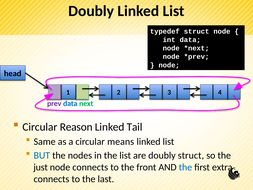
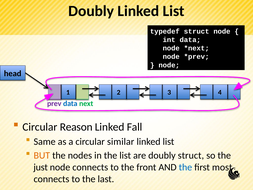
Tail: Tail -> Fall (135, 127)
means: means -> similar (121, 141)
BUT colour: blue -> orange (42, 155)
extra: extra -> most (222, 167)
